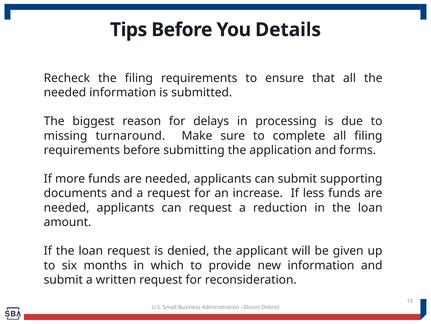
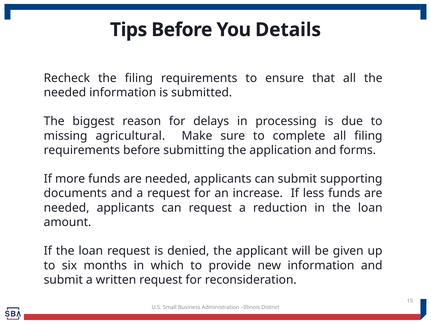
turnaround: turnaround -> agricultural (130, 135)
